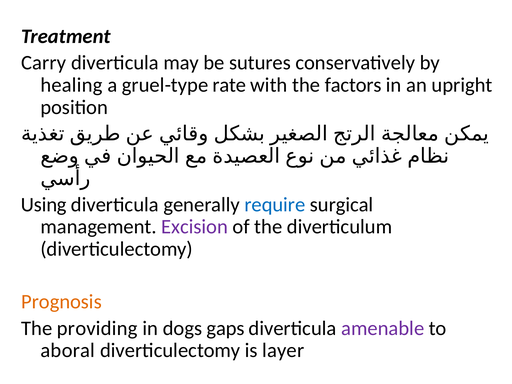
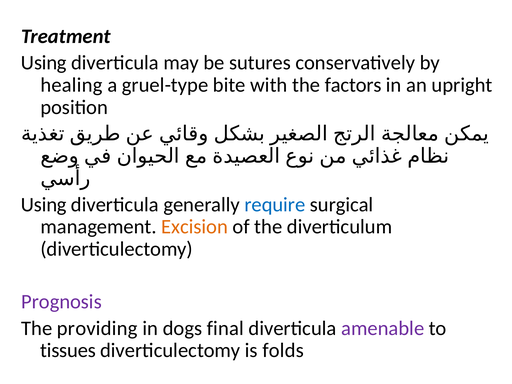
Carry: Carry -> Using (44, 63)
rate: rate -> bite (229, 85)
Excision colour: purple -> orange (195, 227)
Prognosis colour: orange -> purple (61, 302)
gaps: gaps -> final (225, 328)
aboral: aboral -> tissues (68, 350)
layer: layer -> folds (283, 350)
